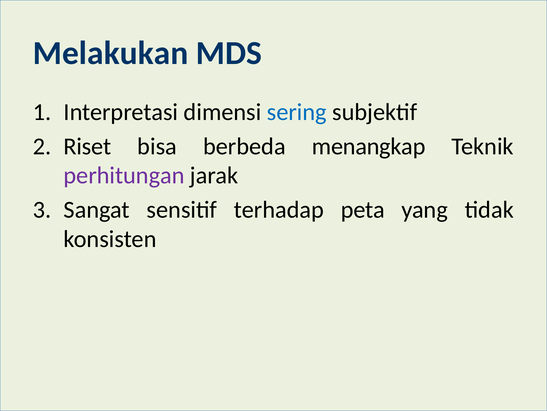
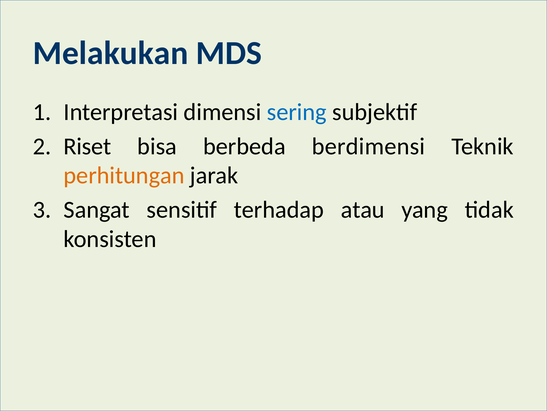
menangkap: menangkap -> berdimensi (368, 146)
perhitungan colour: purple -> orange (124, 175)
peta: peta -> atau (363, 209)
